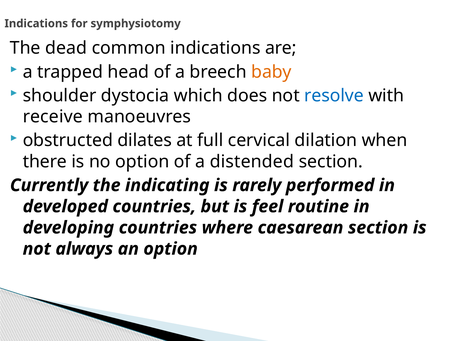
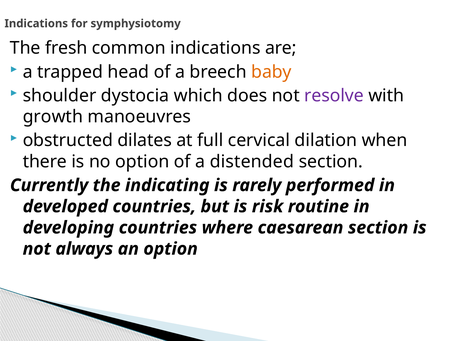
dead: dead -> fresh (66, 48)
resolve colour: blue -> purple (334, 96)
receive: receive -> growth (53, 117)
feel: feel -> risk (268, 207)
